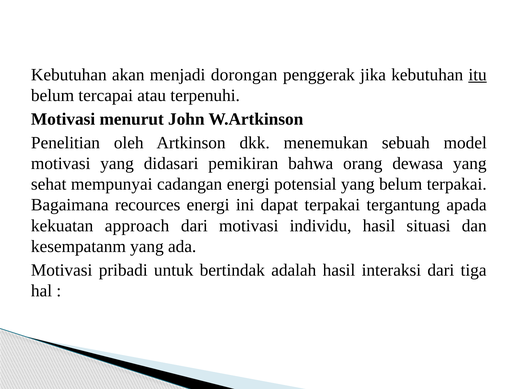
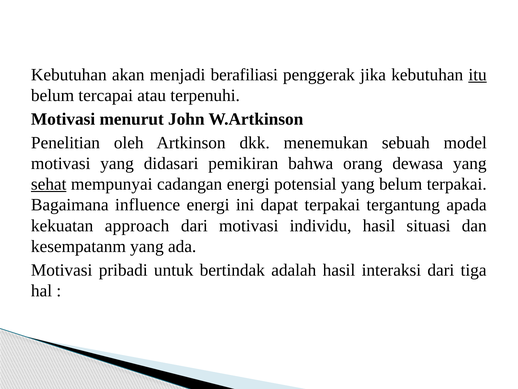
dorongan: dorongan -> berafiliasi (244, 75)
sehat underline: none -> present (49, 184)
recources: recources -> influence (148, 205)
